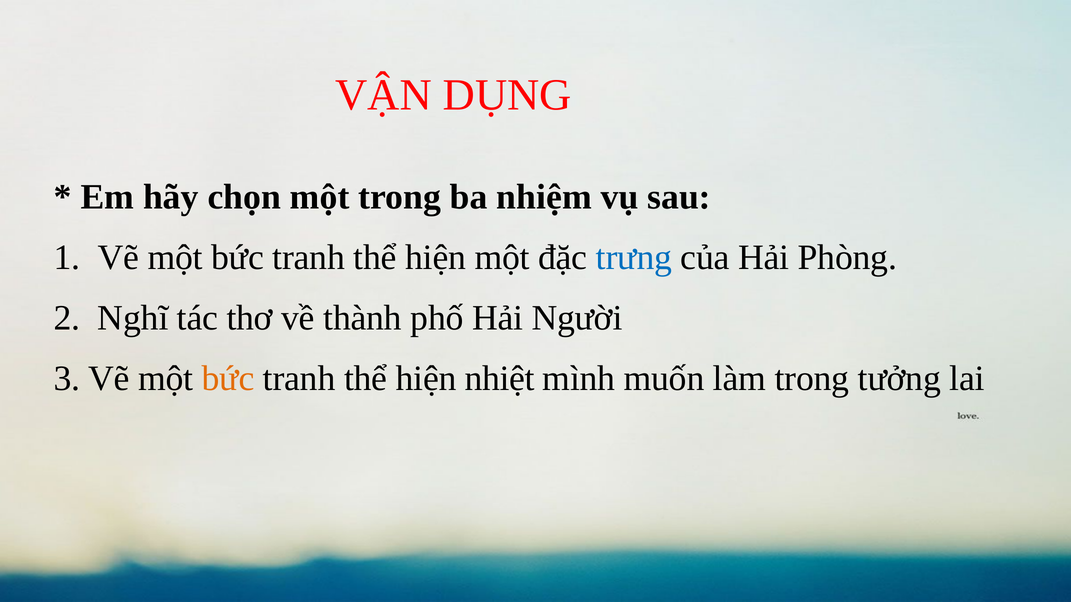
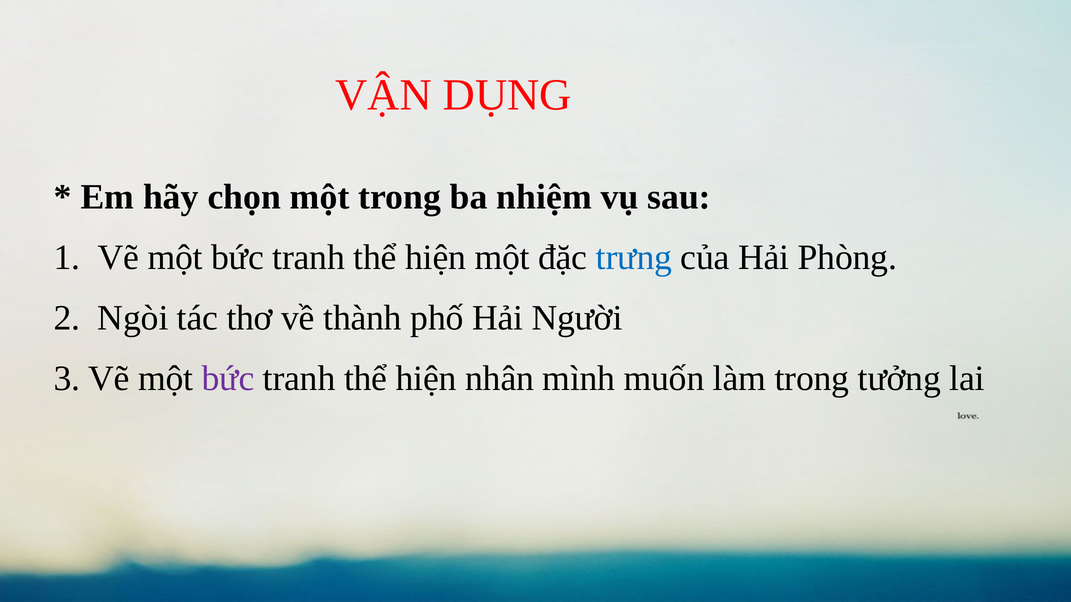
Nghĩ: Nghĩ -> Ngòi (133, 318)
bức colour: orange -> purple (228, 379)
nhiệt: nhiệt -> nhân (500, 379)
